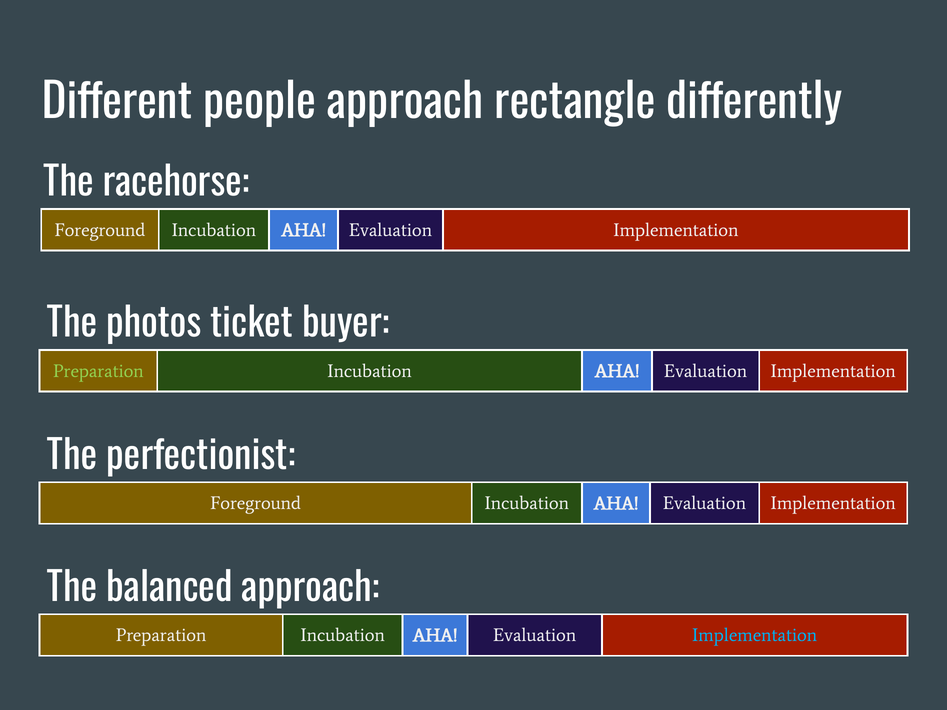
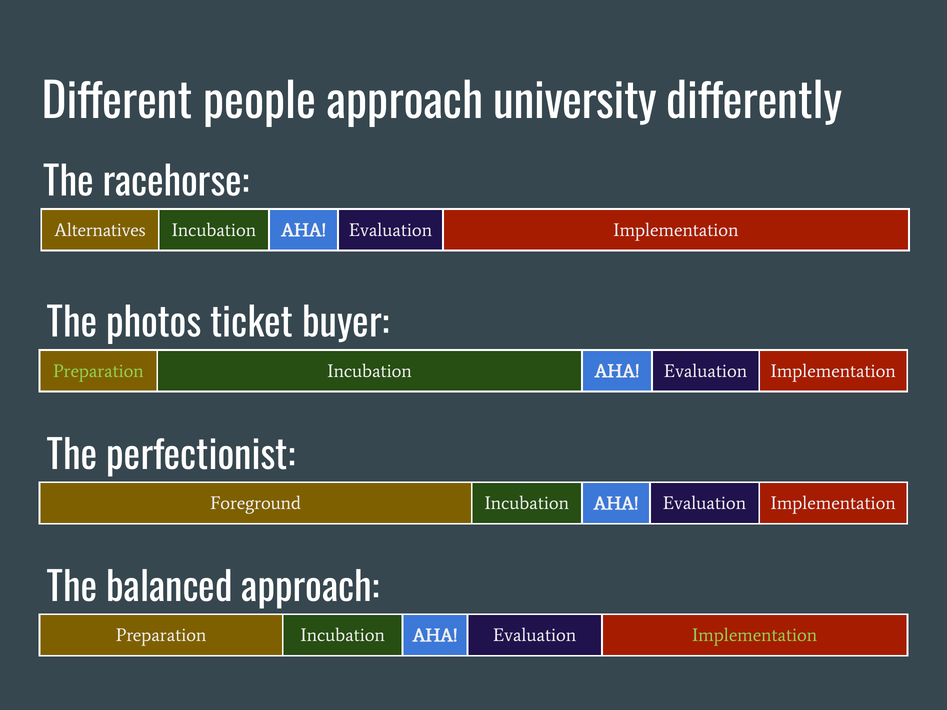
rectangle: rectangle -> university (575, 103)
Foreground: Foreground -> Alternatives (100, 230)
Implementation colour: light blue -> light green (755, 635)
